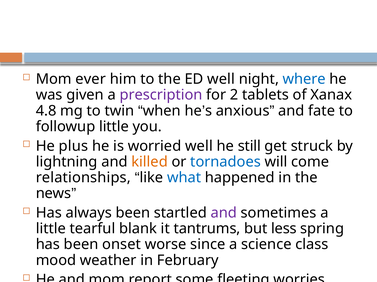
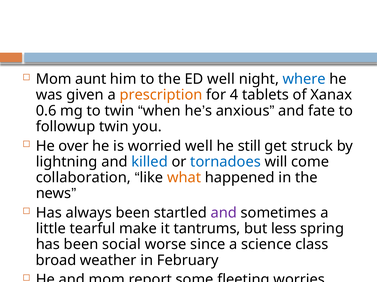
ever: ever -> aunt (91, 79)
prescription colour: purple -> orange (161, 95)
2: 2 -> 4 (234, 95)
4.8: 4.8 -> 0.6 (46, 111)
followup little: little -> twin (114, 127)
plus: plus -> over (74, 146)
killed colour: orange -> blue (150, 162)
relationships: relationships -> collaboration (83, 178)
what colour: blue -> orange (184, 178)
blank: blank -> make (138, 229)
onset: onset -> social (122, 245)
mood: mood -> broad (56, 261)
